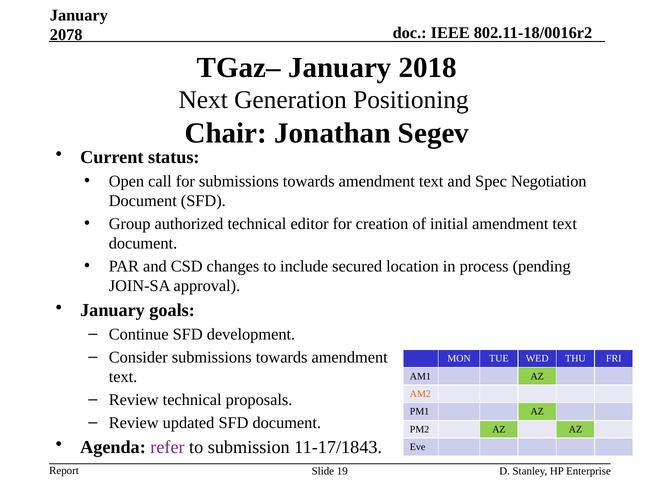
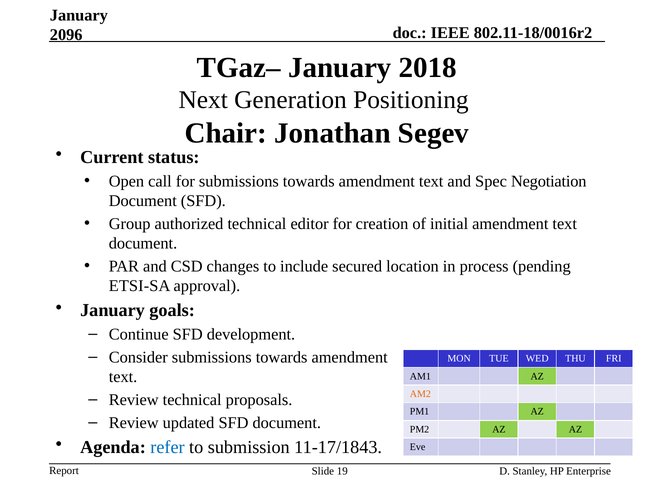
2078: 2078 -> 2096 (66, 35)
JOIN-SA: JOIN-SA -> ETSI-SA (140, 286)
refer colour: purple -> blue (167, 447)
